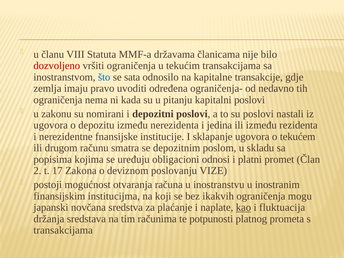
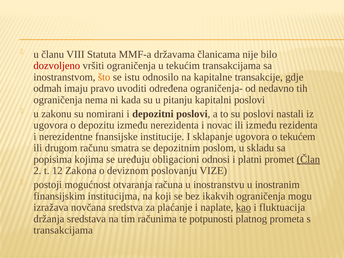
što colour: blue -> orange (104, 77)
sata: sata -> istu (132, 77)
zemlja: zemlja -> odmah (48, 88)
jedina: jedina -> novac (219, 125)
Član underline: none -> present (308, 159)
17: 17 -> 12 (57, 171)
japanski: japanski -> izražava (51, 207)
